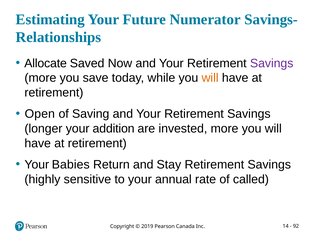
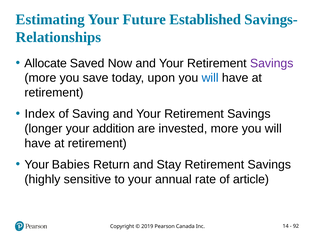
Numerator: Numerator -> Established (205, 19)
while: while -> upon (161, 78)
will colour: orange -> blue (210, 78)
Open: Open -> Index (40, 114)
called: called -> article (251, 179)
